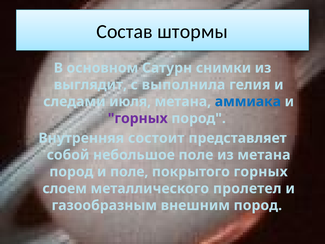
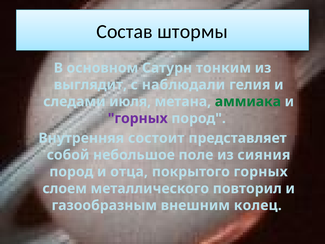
снимки: снимки -> тонким (223, 68)
выполнила: выполнила -> наблюдали (183, 85)
аммиака colour: blue -> green (248, 101)
из метана: метана -> сияния (264, 155)
и поле: поле -> отца (129, 172)
пролетел: пролетел -> повторил (247, 188)
внешним пород: пород -> колец (258, 205)
